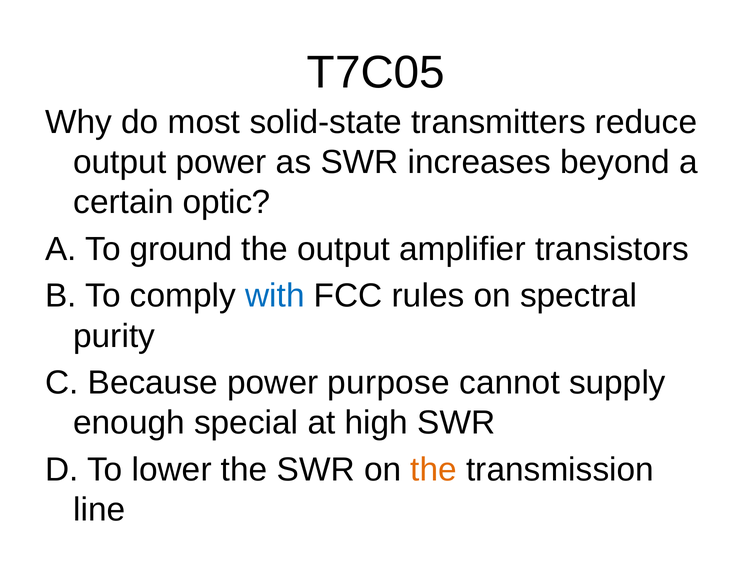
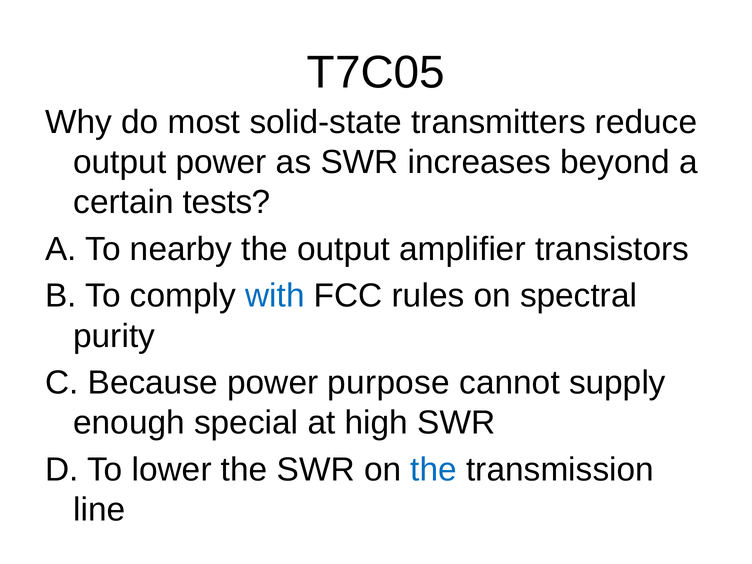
optic: optic -> tests (227, 202)
ground: ground -> nearby (181, 249)
the colour: orange -> blue (434, 470)
